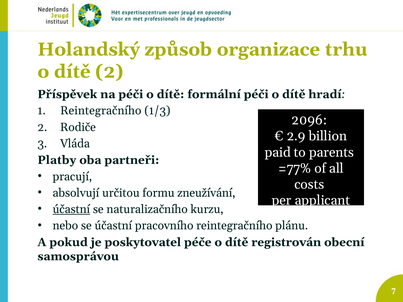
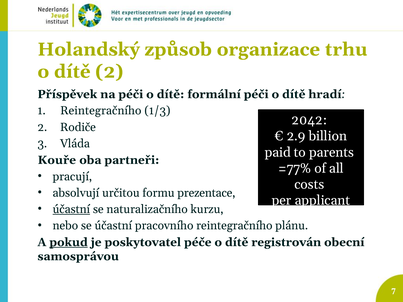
2096: 2096 -> 2042 (309, 120)
Platby: Platby -> Kouře (57, 160)
zneužívání: zneužívání -> prezentace (206, 193)
pokud underline: none -> present (69, 242)
